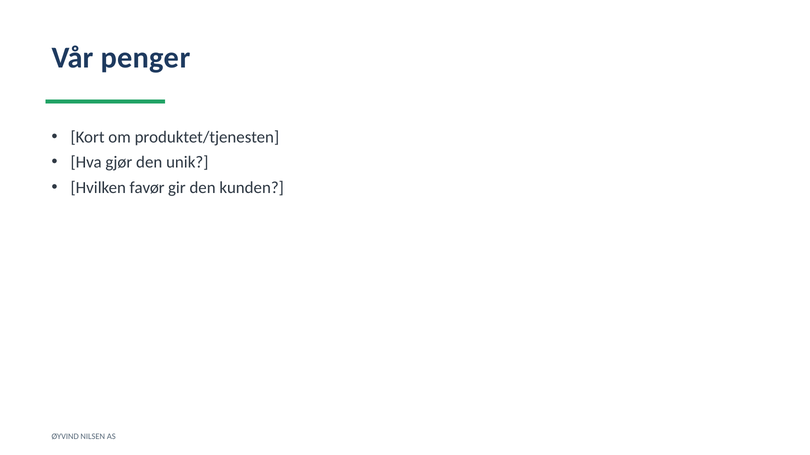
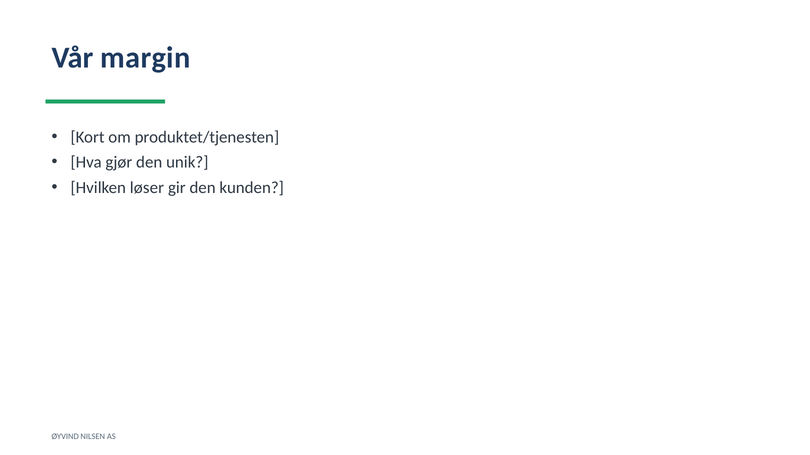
penger: penger -> margin (145, 58)
favør: favør -> løser (147, 188)
